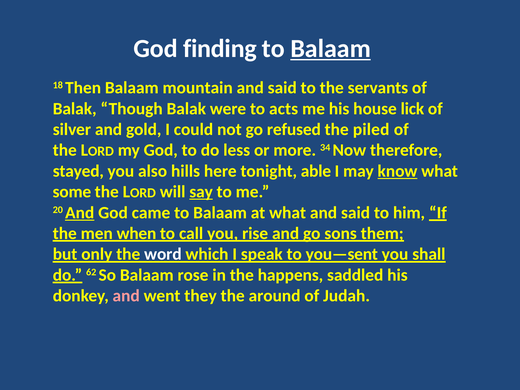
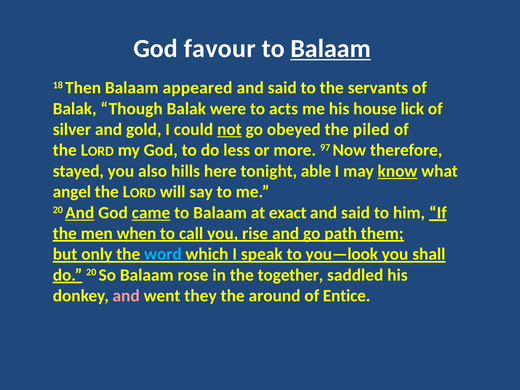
finding: finding -> favour (220, 48)
mountain: mountain -> appeared (198, 88)
not underline: none -> present (229, 129)
refused: refused -> obeyed (294, 129)
34: 34 -> 97 (325, 147)
some: some -> angel (72, 192)
say underline: present -> none (201, 192)
came underline: none -> present (151, 213)
at what: what -> exact (288, 213)
sons: sons -> path (341, 233)
word colour: white -> light blue (163, 254)
you—sent: you—sent -> you—look (342, 254)
do 62: 62 -> 20 (91, 272)
happens: happens -> together (291, 275)
Judah: Judah -> Entice (347, 296)
